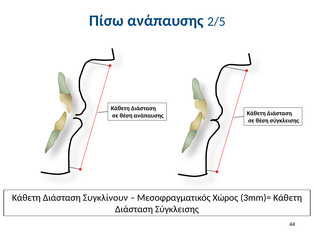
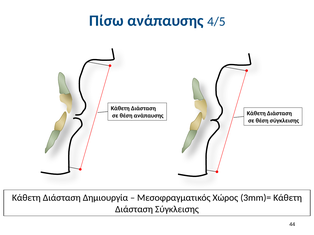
2/5: 2/5 -> 4/5 (216, 22)
Συγκλίνουν: Συγκλίνουν -> Δημιουργία (105, 198)
